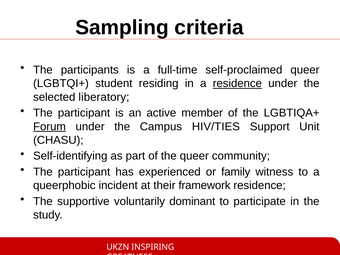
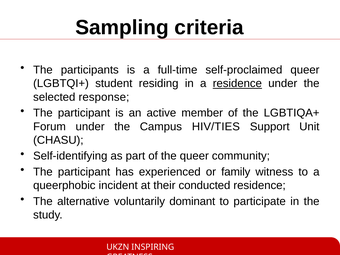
liberatory: liberatory -> response (104, 97)
Forum underline: present -> none (50, 127)
framework: framework -> conducted (204, 185)
supportive: supportive -> alternative (83, 201)
